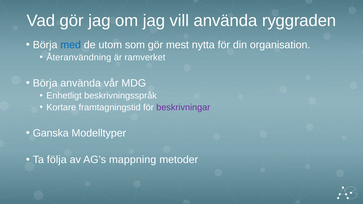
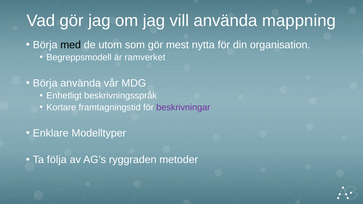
ryggraden: ryggraden -> mappning (299, 21)
med colour: blue -> black (71, 45)
Återanvändning: Återanvändning -> Begreppsmodell (79, 57)
Ganska: Ganska -> Enklare (51, 133)
mappning: mappning -> ryggraden (133, 160)
